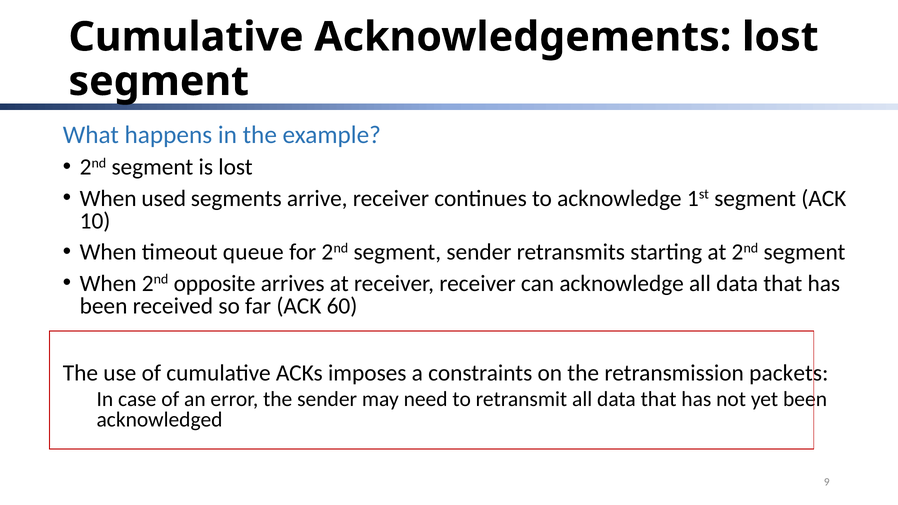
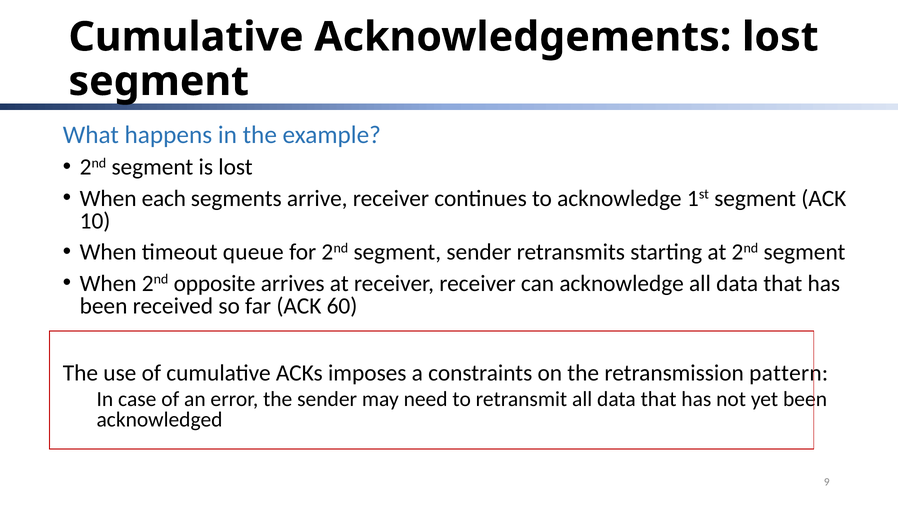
used: used -> each (164, 198)
packets: packets -> pattern (789, 373)
